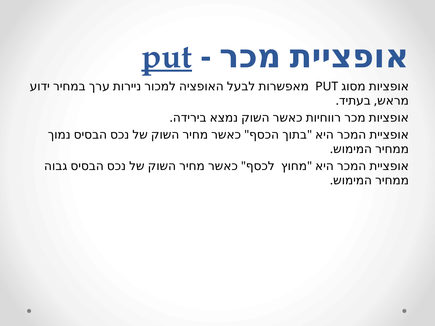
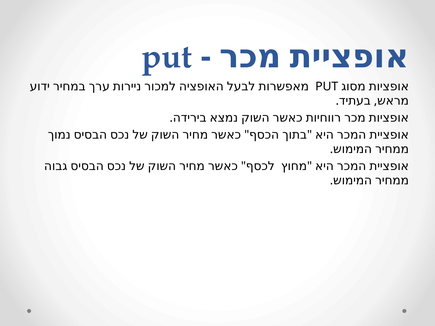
put underline: present -> none (167, 57)
